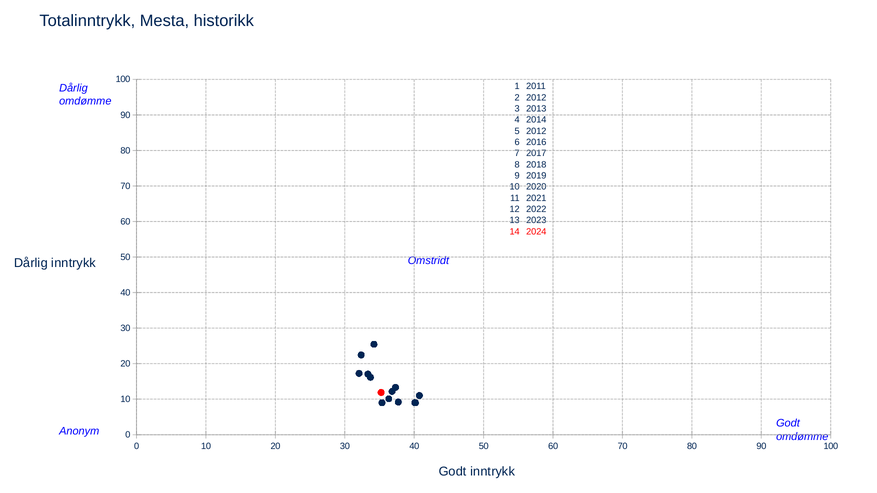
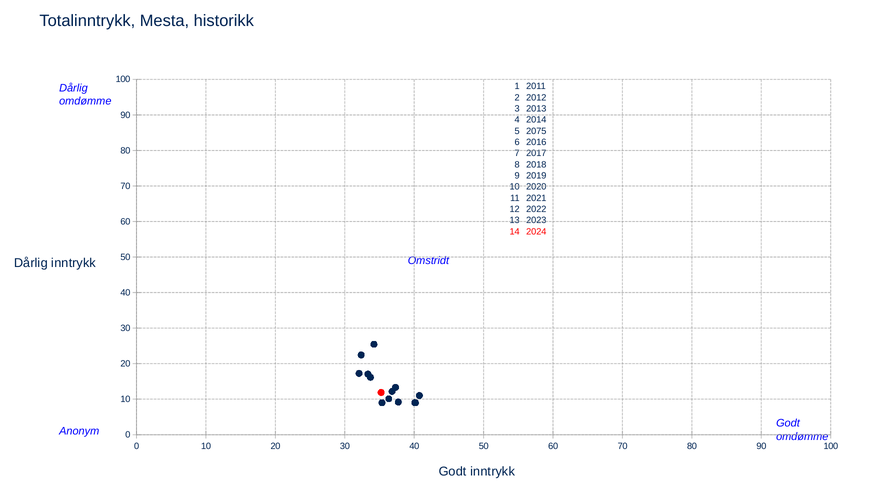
5 2012: 2012 -> 2075 (536, 131)
